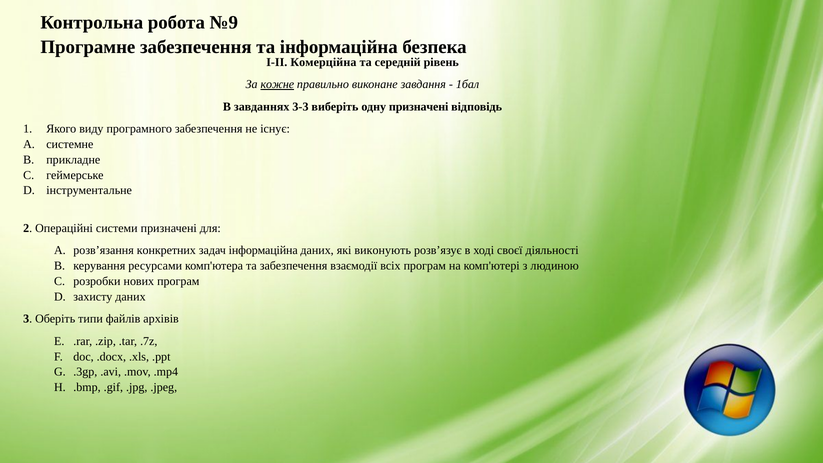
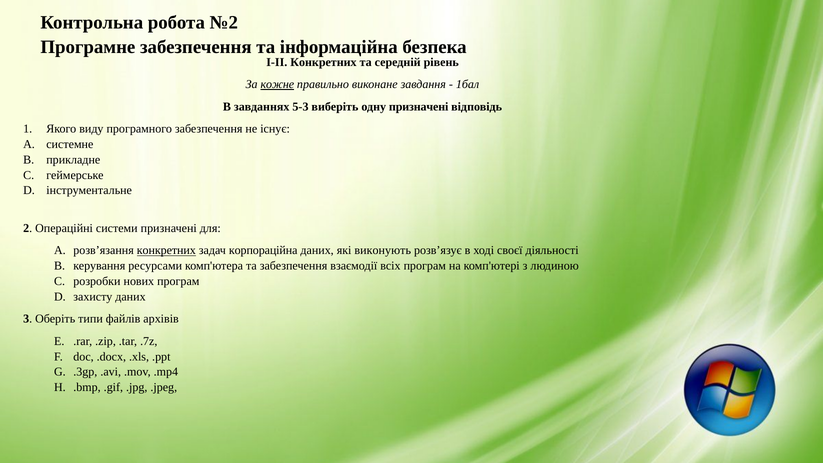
№9: №9 -> №2 (224, 23)
І-ІІ Комерційна: Комерційна -> Конкретних (323, 62)
3-3: 3-3 -> 5-3 (300, 107)
конкретних underline: none -> present (166, 250)
задач інформаційна: інформаційна -> корпораційна (263, 250)
